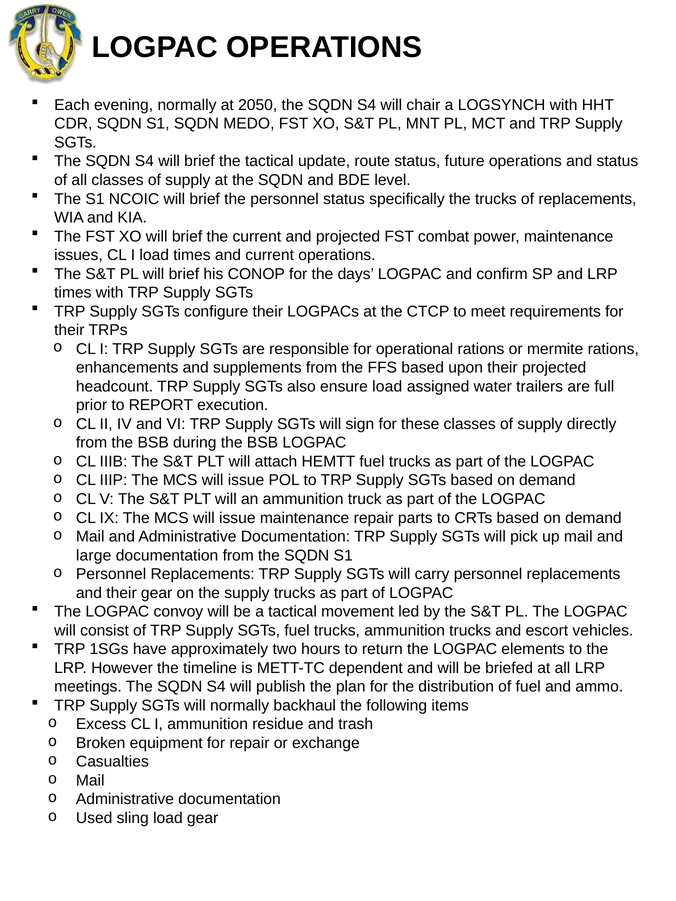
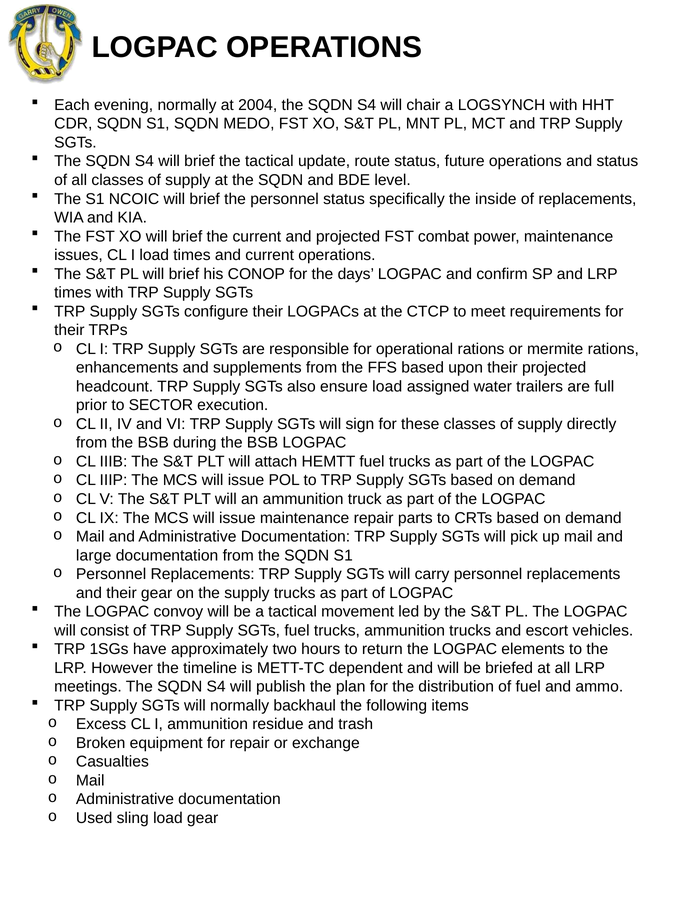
2050: 2050 -> 2004 (258, 105)
the trucks: trucks -> inside (496, 199)
REPORT: REPORT -> SECTOR (161, 405)
